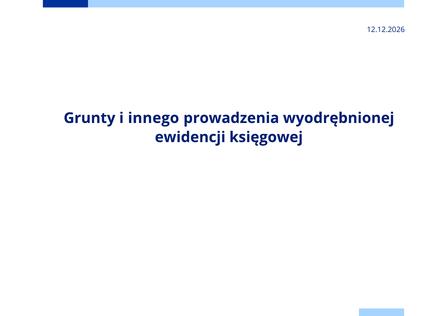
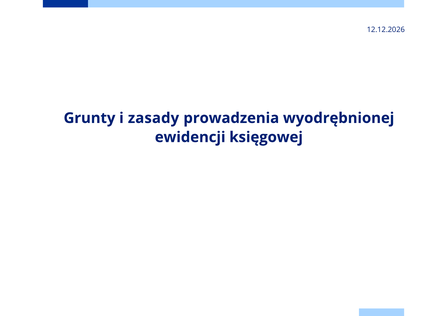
innego: innego -> zasady (154, 118)
